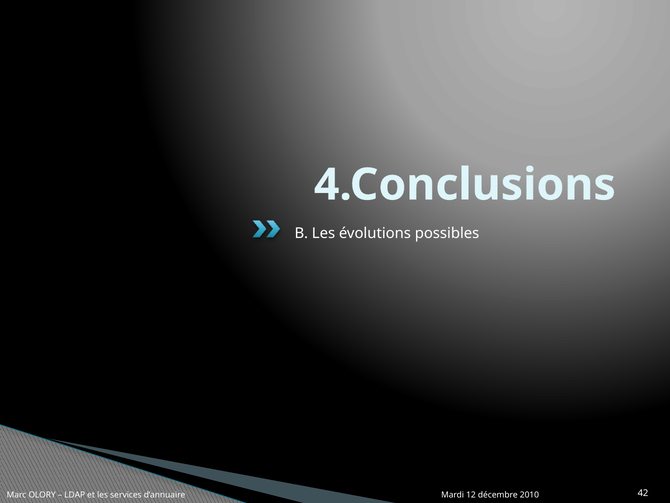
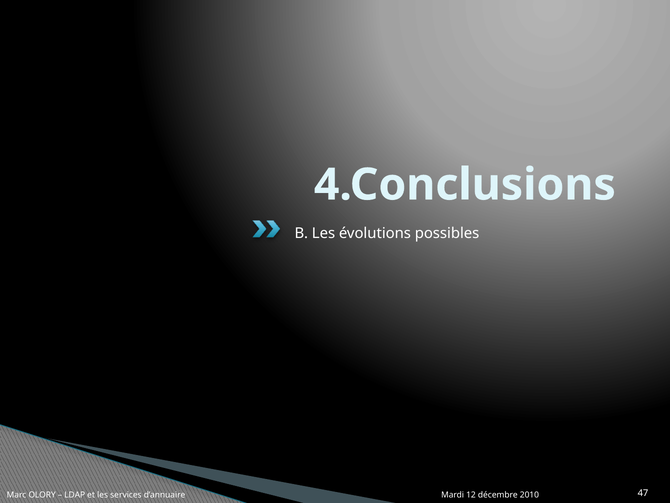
42: 42 -> 47 (643, 493)
